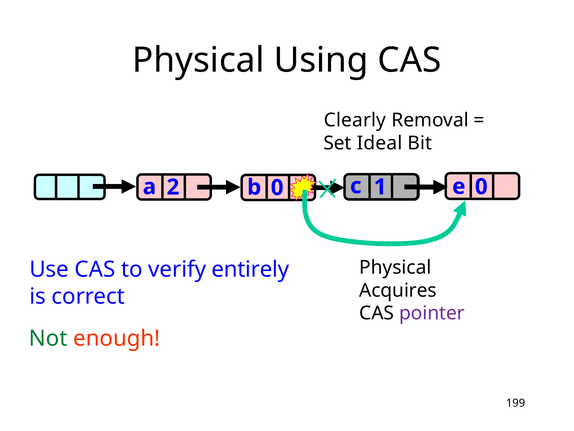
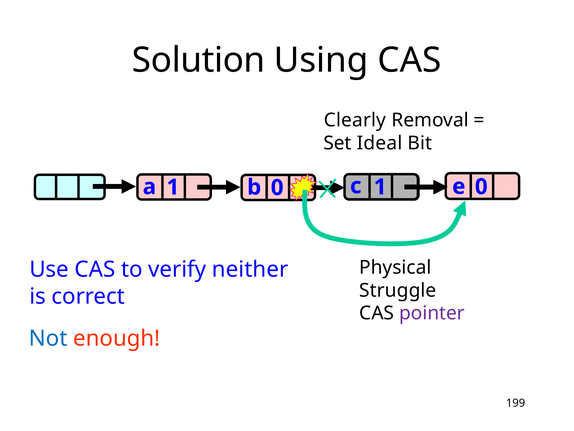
Physical: Physical -> Solution (199, 60)
2: 2 -> 1 (173, 187)
entirely: entirely -> neither (250, 269)
Acquires: Acquires -> Struggle (398, 290)
Not colour: green -> blue (48, 338)
